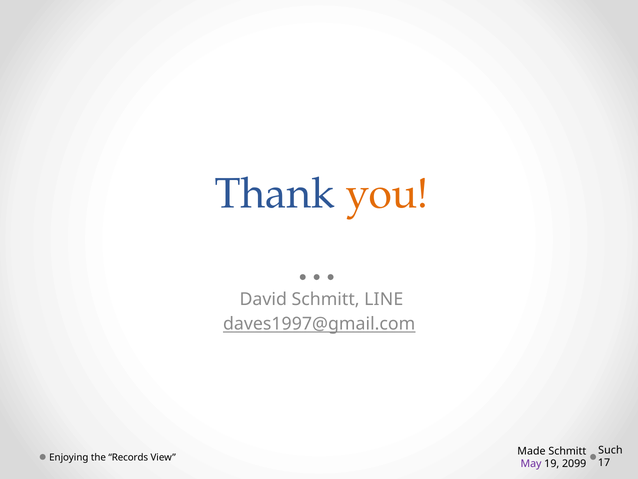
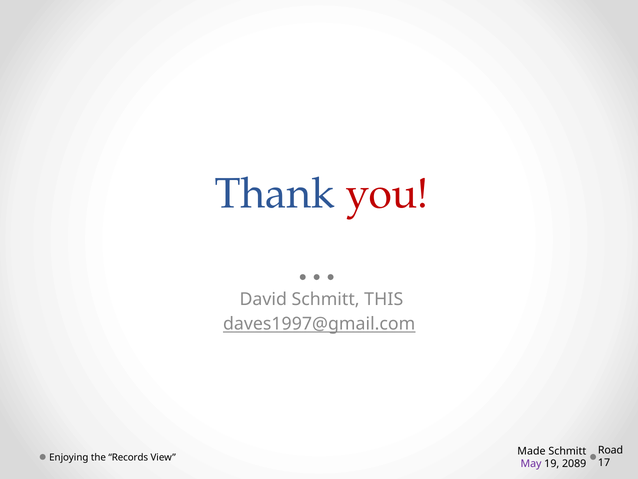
you colour: orange -> red (387, 194)
LINE: LINE -> THIS (384, 299)
Such: Such -> Road (610, 450)
2099: 2099 -> 2089 (574, 463)
